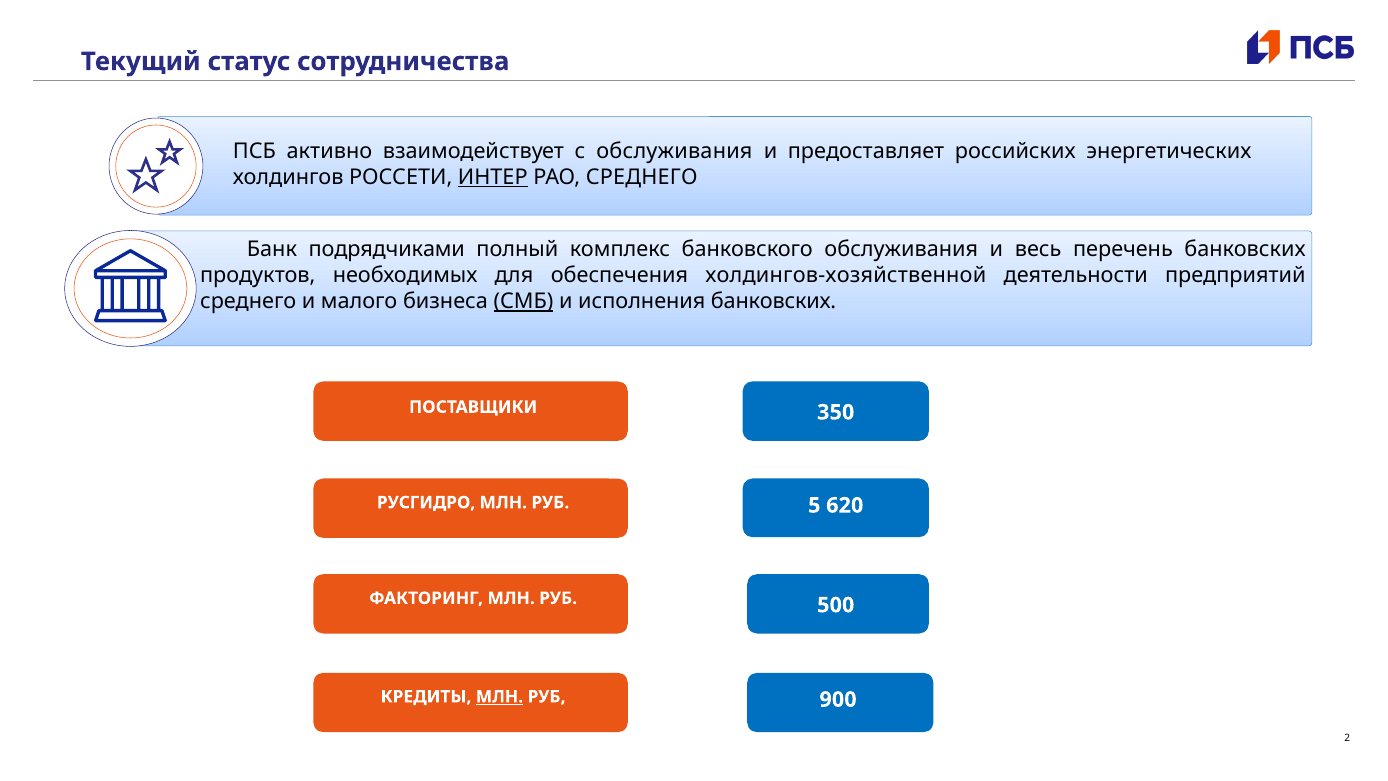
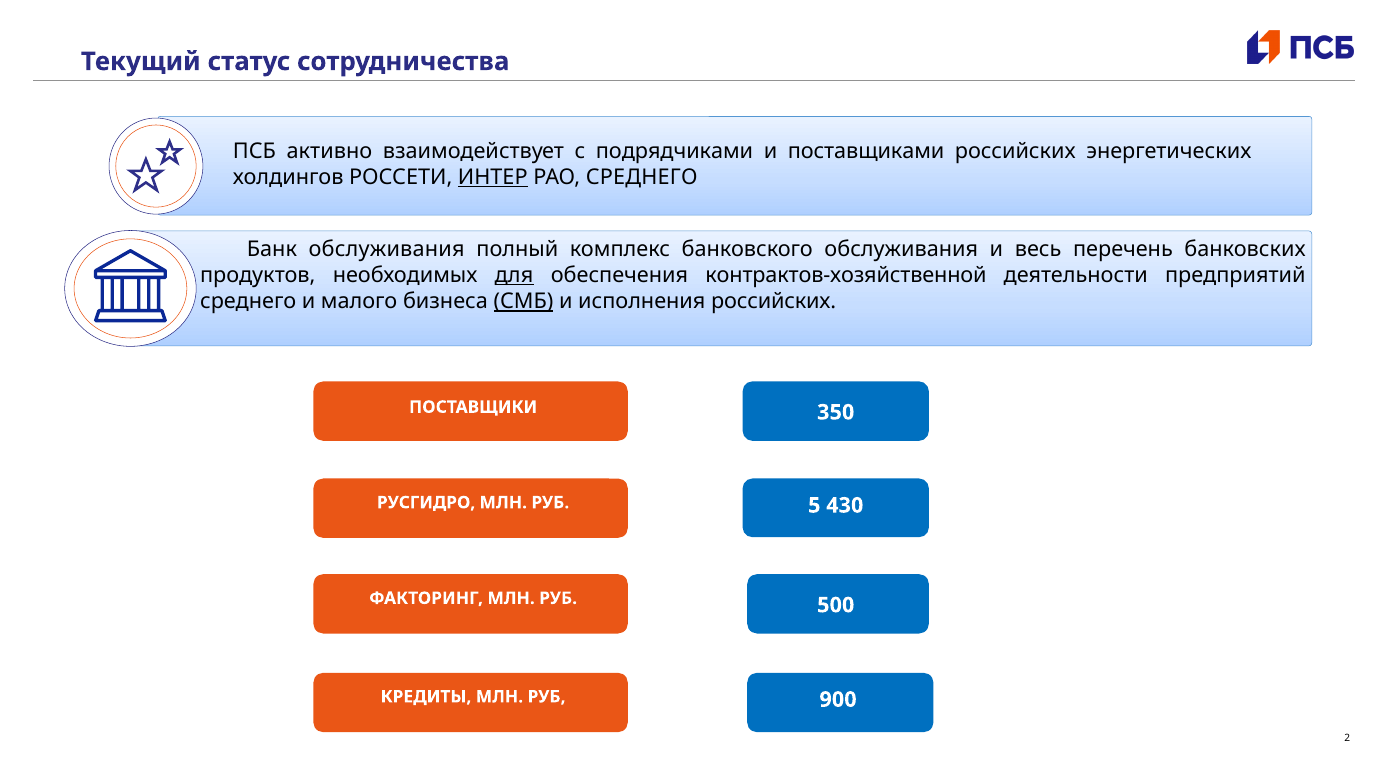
с обслуживания: обслуживания -> подрядчиками (675, 151)
предоставляет: предоставляет -> поставщиками (866, 151)
Банк подрядчиками: подрядчиками -> обслуживания (387, 249)
для underline: none -> present (514, 275)
холдингов-хозяйственной: холдингов-хозяйственной -> контрактов-хозяйственной (846, 275)
исполнения банковских: банковских -> российских (774, 301)
620: 620 -> 430 (845, 505)
МЛН underline: present -> none (500, 696)
